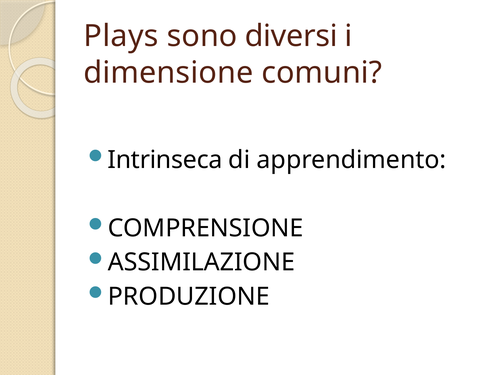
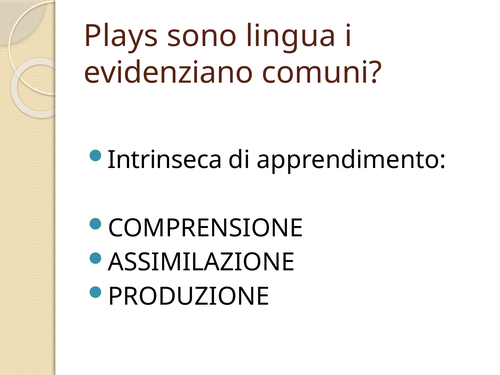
diversi: diversi -> lingua (291, 36)
dimensione: dimensione -> evidenziano (169, 73)
